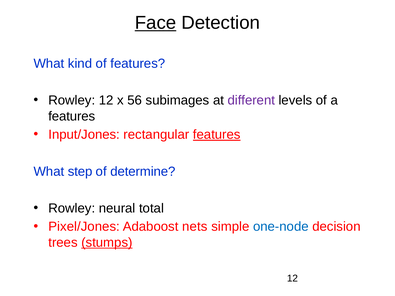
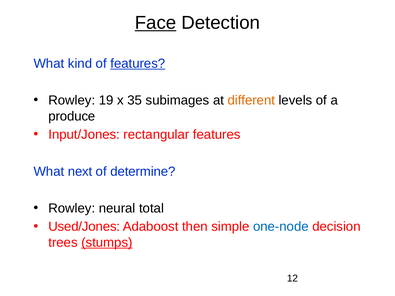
features underline: none -> present (138, 64)
Rowley 12: 12 -> 19 (106, 100)
56: 56 -> 35 (135, 100)
different colour: purple -> orange (251, 100)
features: features -> produce (72, 116)
features underline: present -> none (217, 135)
step: step -> next (80, 172)
Pixel/Jones: Pixel/Jones -> Used/Jones (84, 227)
nets: nets -> then (195, 227)
